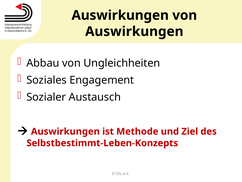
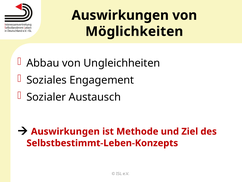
Auswirkungen: Auswirkungen -> Möglichkeiten (134, 31)
